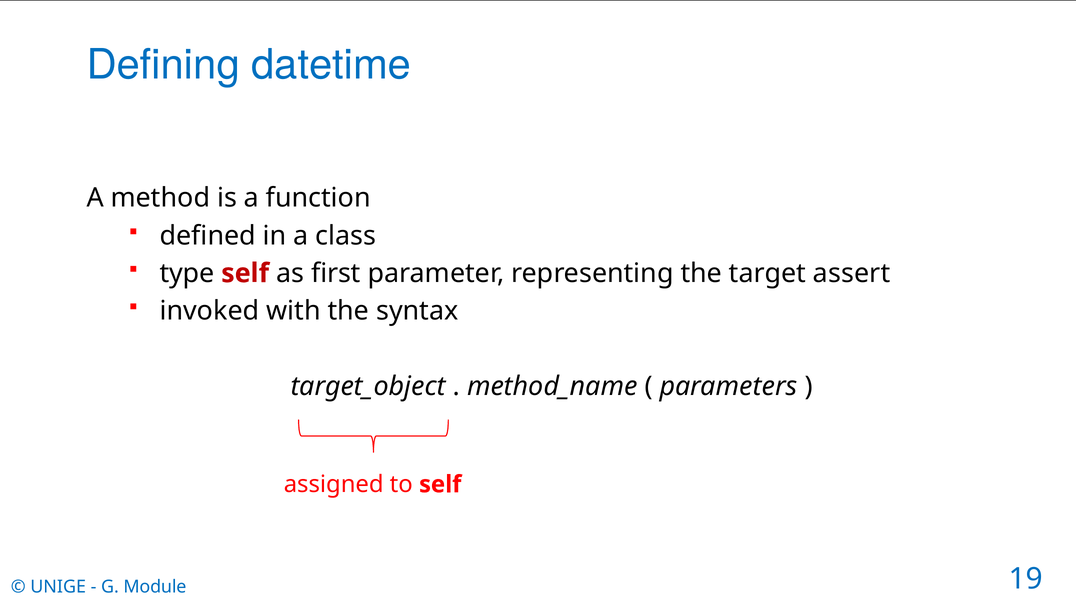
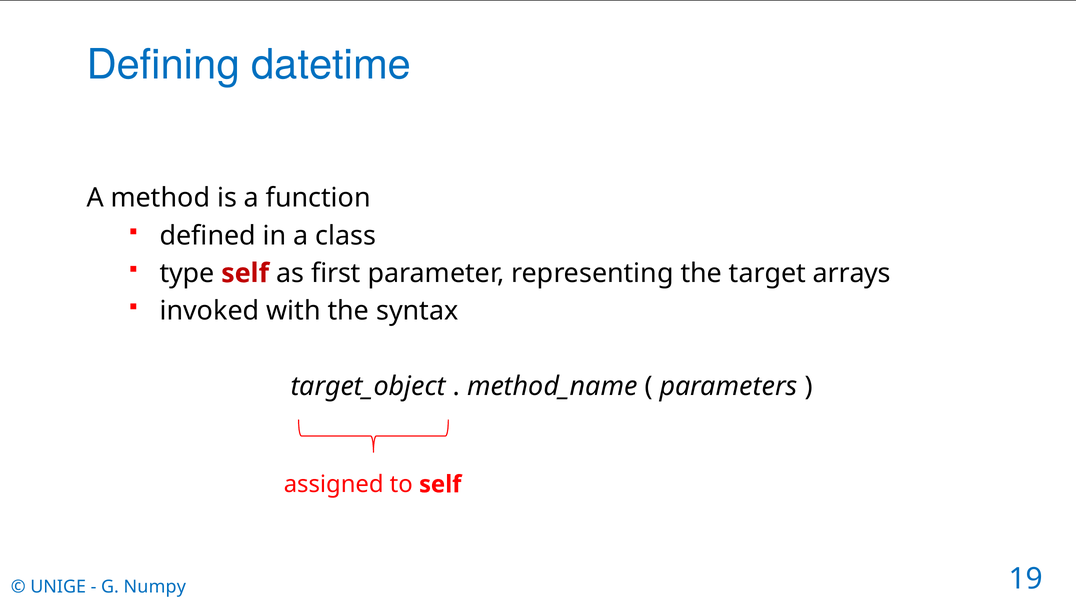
assert: assert -> arrays (852, 273)
Module: Module -> Numpy (155, 587)
